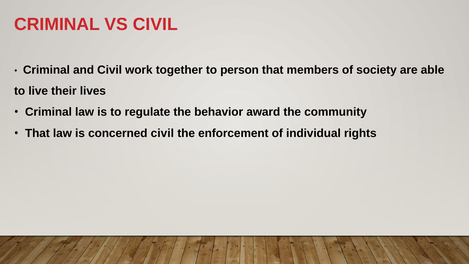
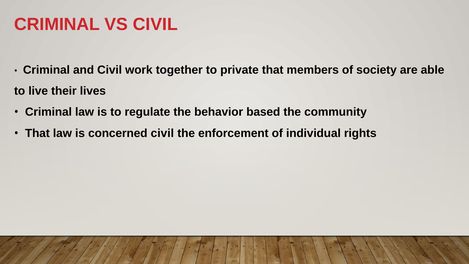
person: person -> private (239, 70)
award: award -> based (263, 112)
